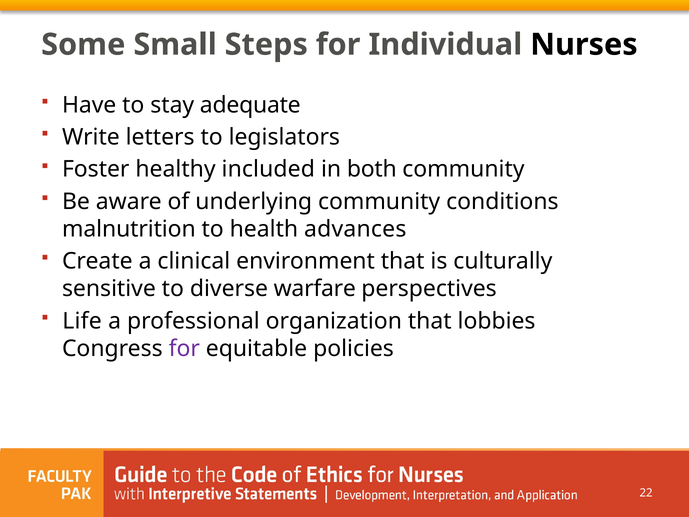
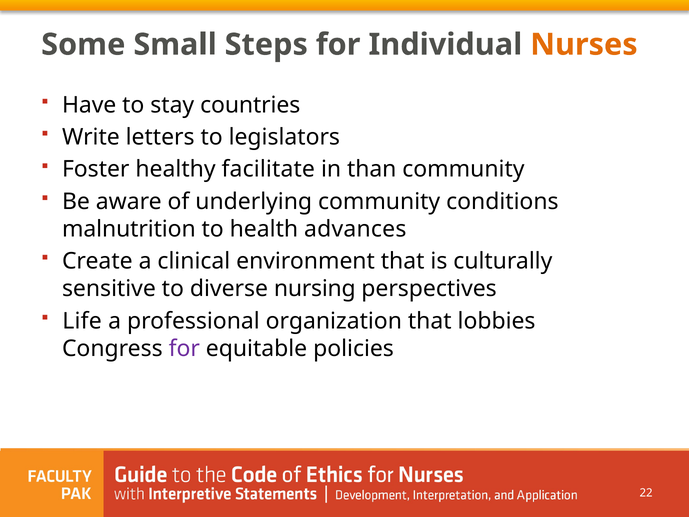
Nurses colour: black -> orange (584, 45)
adequate: adequate -> countries (250, 105)
included: included -> facilitate (268, 169)
both: both -> than (372, 169)
warfare: warfare -> nursing (315, 289)
